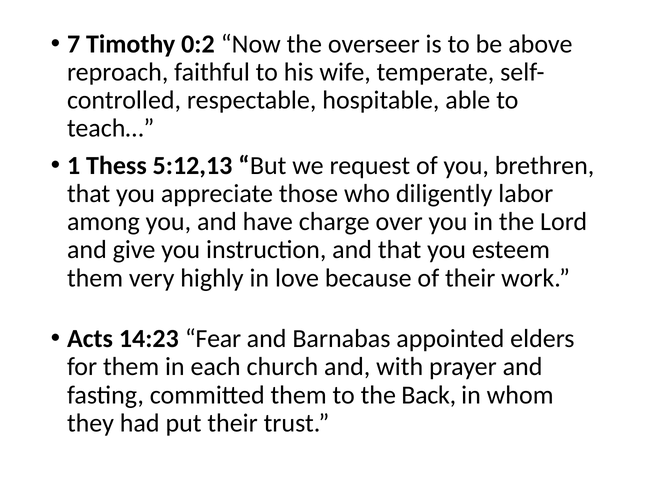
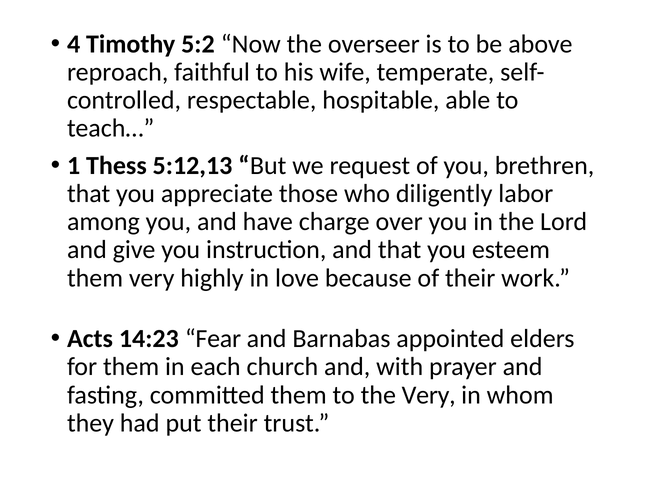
7: 7 -> 4 (74, 44)
0:2: 0:2 -> 5:2 (198, 44)
the Back: Back -> Very (429, 395)
